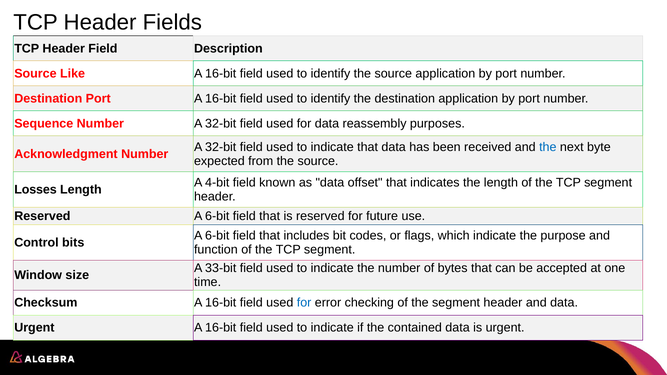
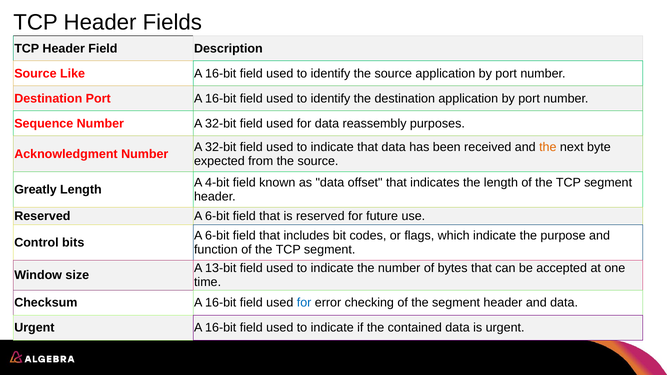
the colour: blue -> orange (548, 147)
Losses: Losses -> Greatly (35, 190)
33-bit: 33-bit -> 13-bit (221, 268)
